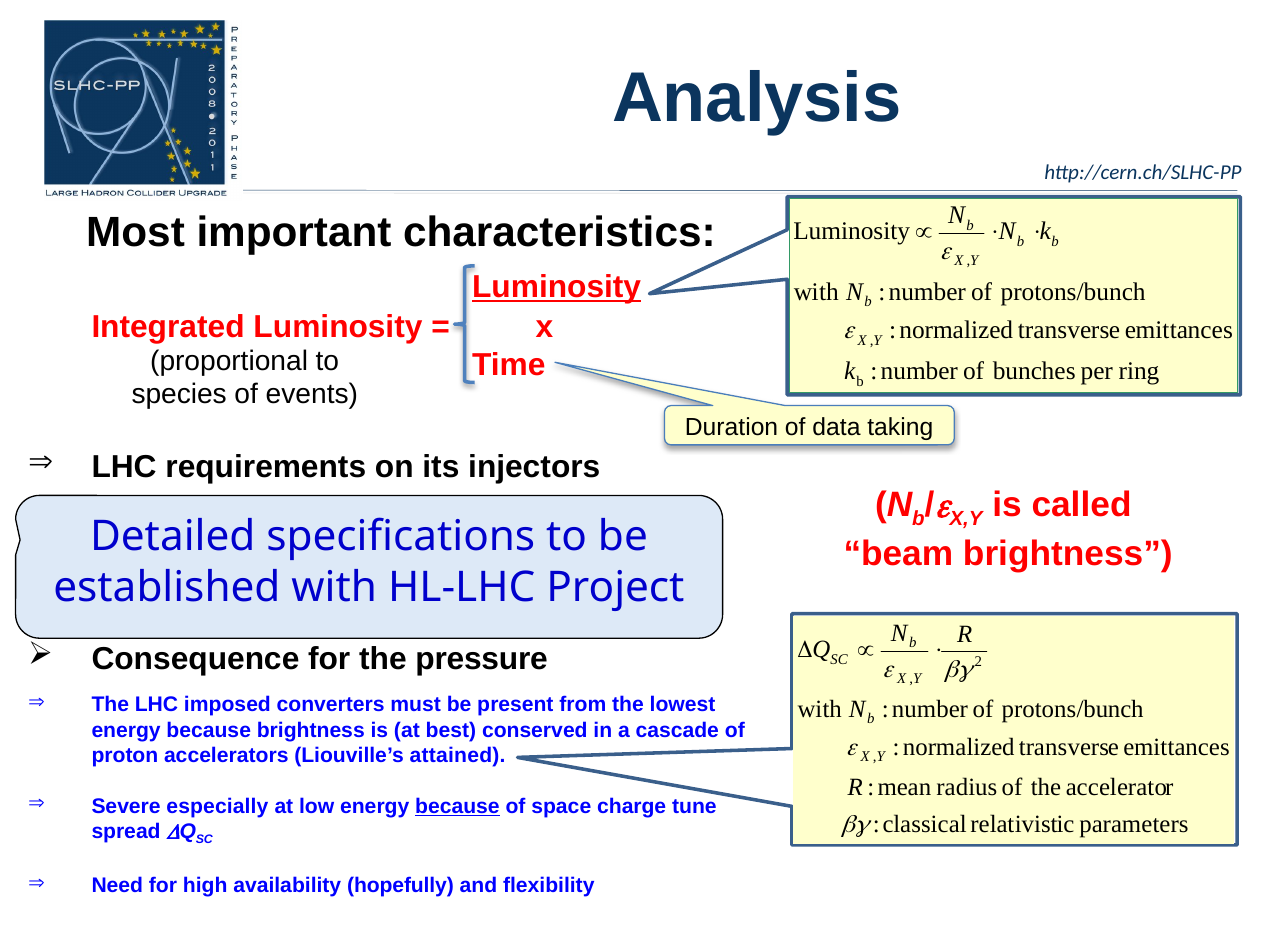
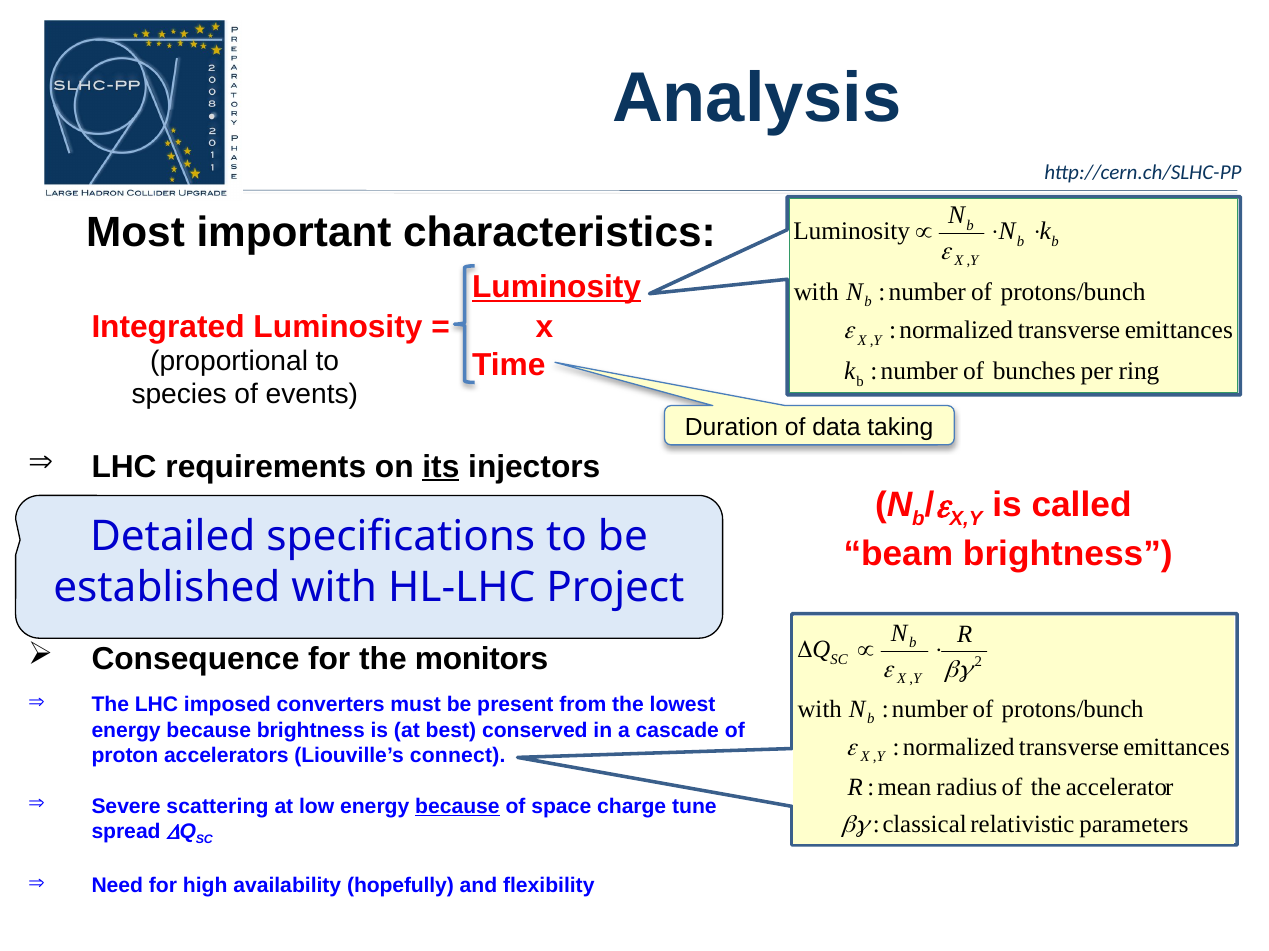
its underline: none -> present (441, 467)
pressure: pressure -> monitors (482, 660)
attained: attained -> connect (458, 756)
especially: especially -> scattering (217, 807)
